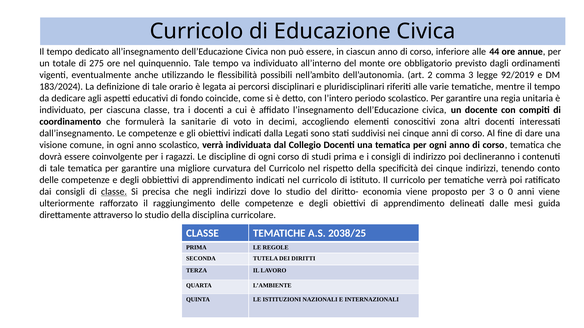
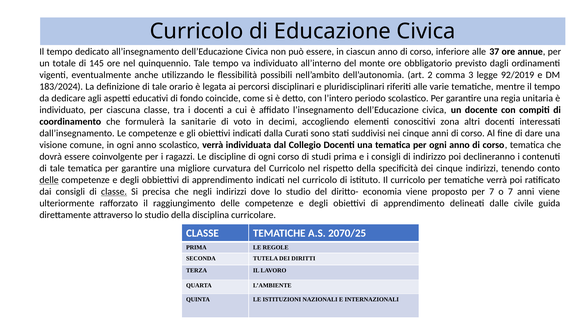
44: 44 -> 37 (494, 52)
275: 275 -> 145 (97, 64)
Legati: Legati -> Curati (297, 134)
delle underline: none -> present (49, 180)
per 3: 3 -> 7 (492, 192)
o 0: 0 -> 7 (510, 192)
mesi: mesi -> civile (524, 204)
2038/25: 2038/25 -> 2070/25 (347, 233)
